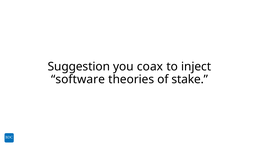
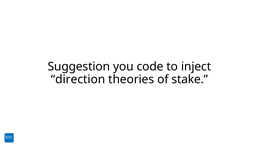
coax: coax -> code (150, 66)
software: software -> direction (78, 79)
